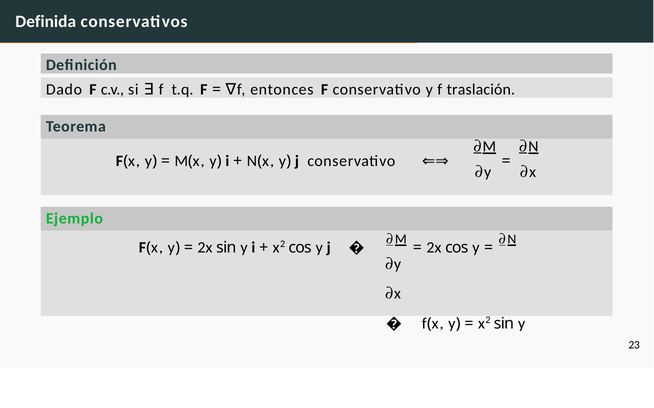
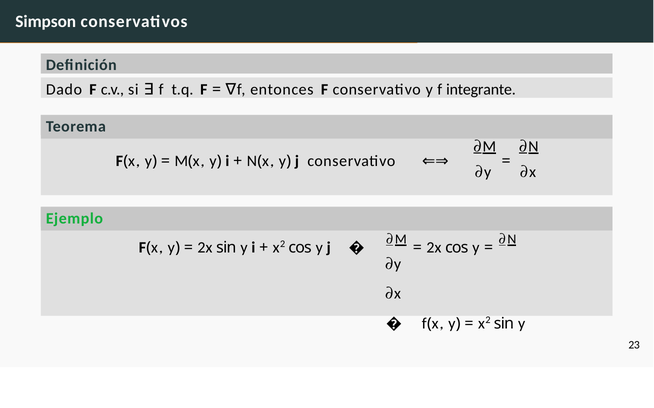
Definida: Definida -> Simpson (46, 22)
traslación: traslación -> integrante (481, 90)
